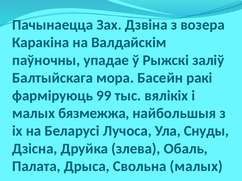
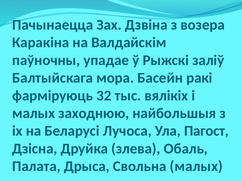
99: 99 -> 32 (104, 96)
бязмежжа: бязмежжа -> заходнюю (94, 114)
Снуды: Снуды -> Пагост (206, 131)
